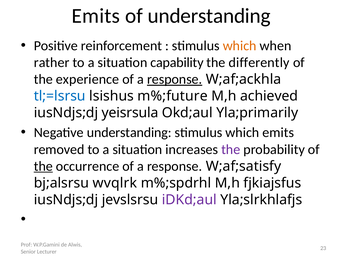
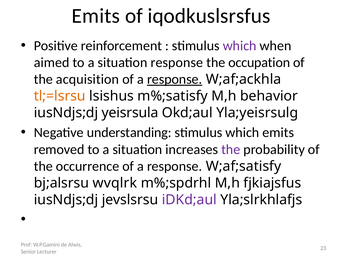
of understanding: understanding -> iqodkuslsrsfus (209, 16)
which colour: orange -> purple (240, 46)
rather: rather -> aimed (52, 63)
situation capability: capability -> response (177, 63)
differently: differently -> occupation (259, 63)
experience: experience -> acquisition (88, 79)
tl;=lsrsu colour: blue -> orange (60, 96)
m%;future: m%;future -> m%;satisfy (173, 96)
achieved: achieved -> behavior (269, 96)
Yla;primarily: Yla;primarily -> Yla;yeisrsulg (257, 113)
the underline: present -> none (43, 166)
